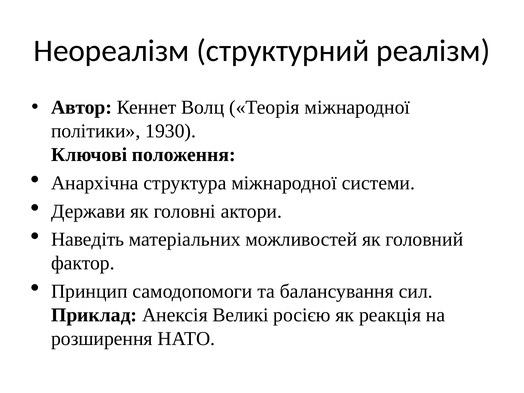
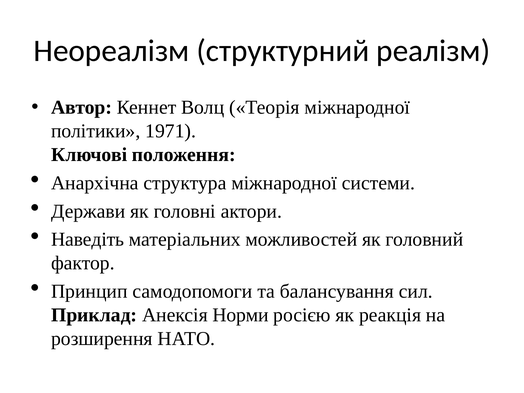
1930: 1930 -> 1971 (171, 131)
Великі: Великі -> Норми (241, 315)
